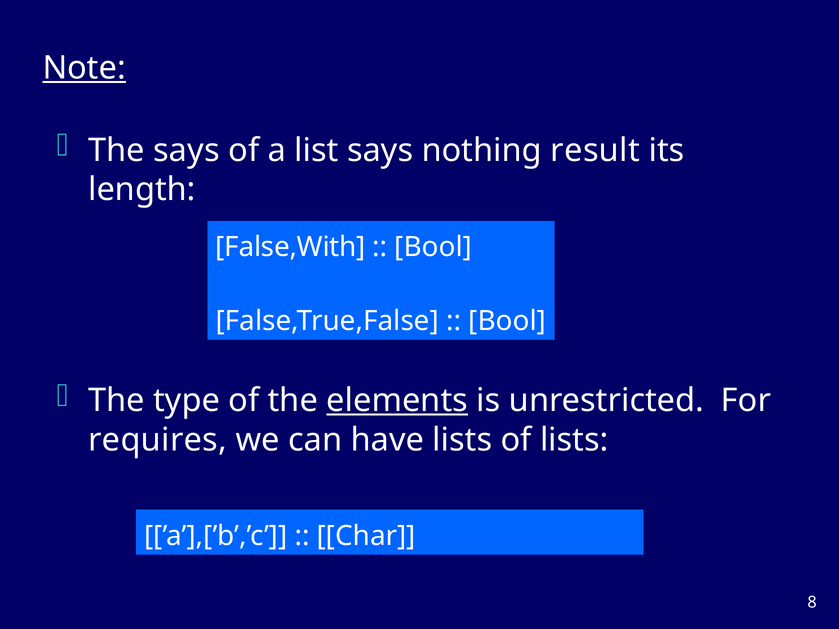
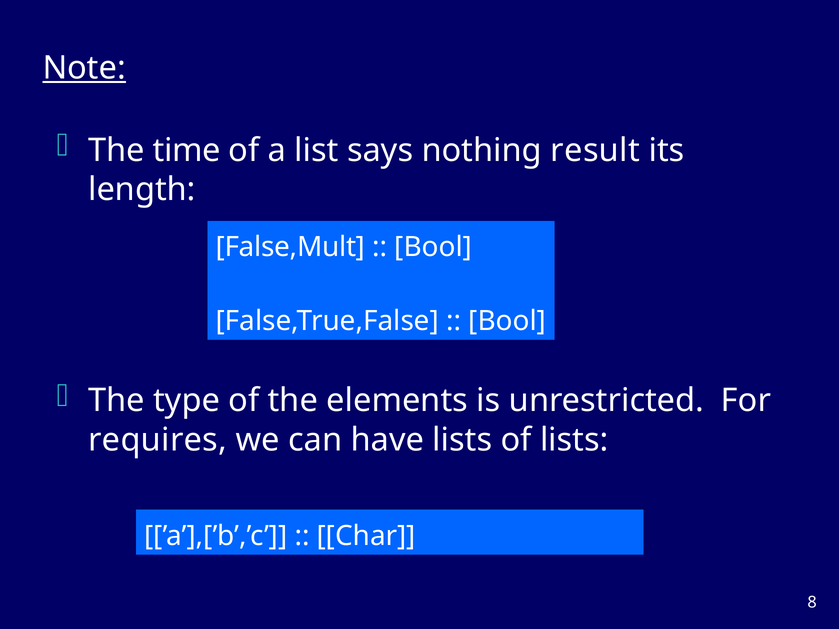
The says: says -> time (187, 151)
False,With: False,With -> False,Mult (290, 247)
elements underline: present -> none (397, 401)
